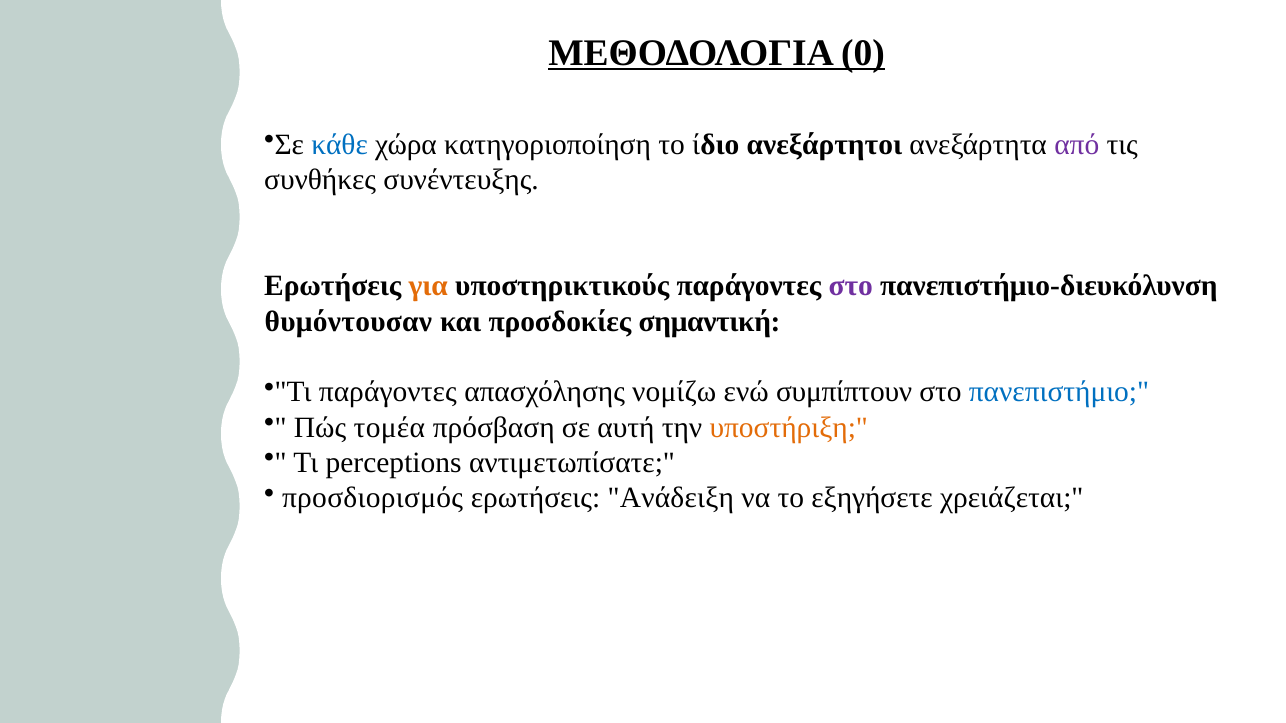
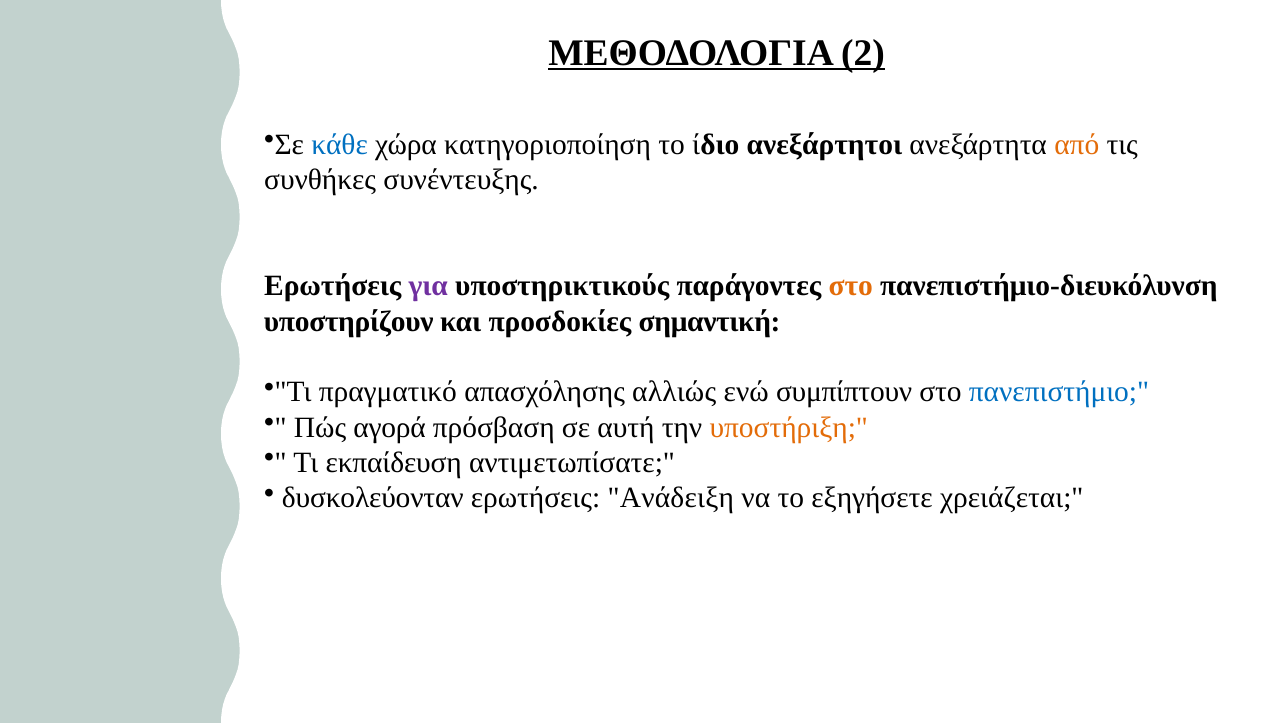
0: 0 -> 2 (863, 53)
από colour: purple -> orange (1077, 145)
για colour: orange -> purple (428, 286)
στο colour: purple -> orange (851, 286)
θυμόντουσαν: θυμόντουσαν -> υποστηρίζουν (349, 322)
παράγοντες: παράγοντες -> πραγματικό (388, 392)
νομίζω: νομίζω -> αλλιώς (674, 392)
τομέα: τομέα -> αγορά (390, 428)
perceptions: perceptions -> εκπαίδευση (394, 463)
προσδιορισμός: προσδιορισμός -> δυσκολεύονταν (373, 498)
